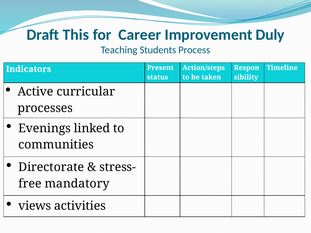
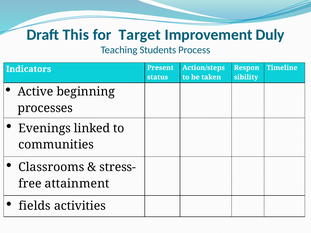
Career: Career -> Target (140, 35)
curricular: curricular -> beginning (86, 92)
Directorate: Directorate -> Classrooms (51, 167)
mandatory: mandatory -> attainment (77, 184)
views: views -> fields (35, 206)
